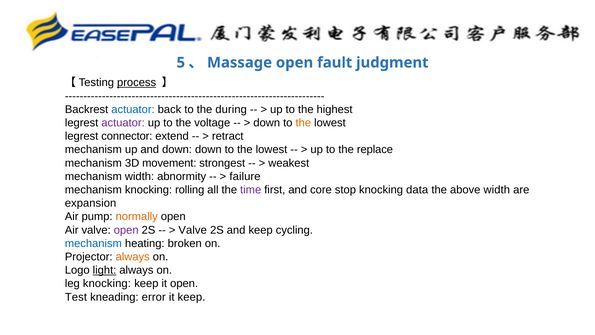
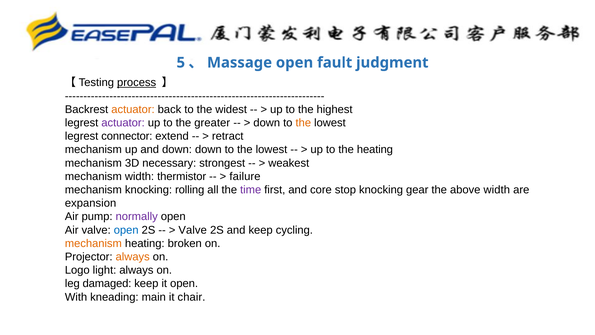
actuator colour: blue -> orange (133, 109)
during: during -> widest (231, 109)
voltage: voltage -> greater (212, 123)
the replace: replace -> heating (375, 149)
movement: movement -> necessary (169, 163)
abnormity: abnormity -> thermistor (182, 176)
data: data -> gear (417, 190)
normally colour: orange -> purple (137, 216)
open colour: purple -> blue (126, 230)
mechanism colour: blue -> orange (93, 243)
light underline: present -> none (105, 270)
leg knocking: knocking -> damaged (107, 283)
Test: Test -> With (76, 297)
error: error -> main (154, 297)
it keep: keep -> chair (191, 297)
